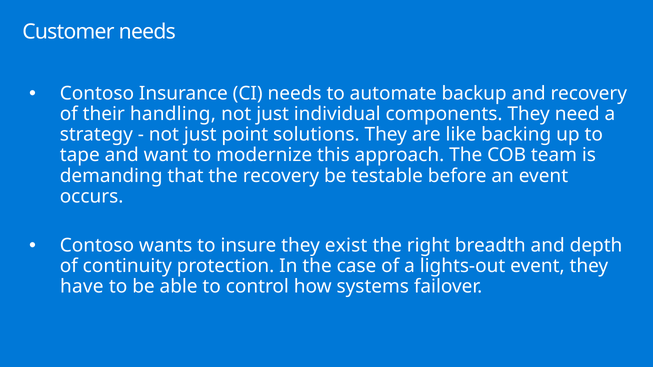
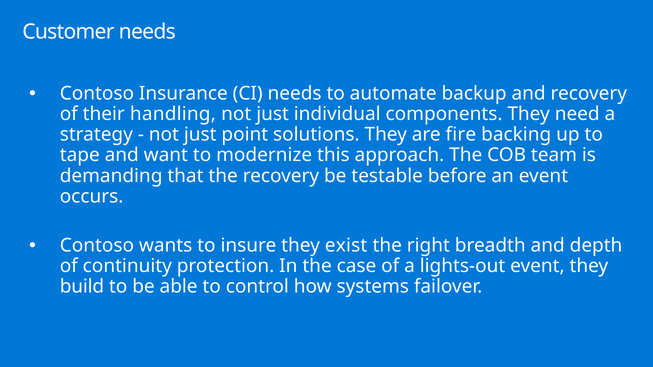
like: like -> fire (461, 135)
have: have -> build (82, 287)
